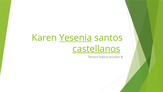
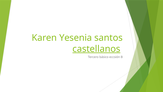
Yesenia underline: present -> none (76, 38)
